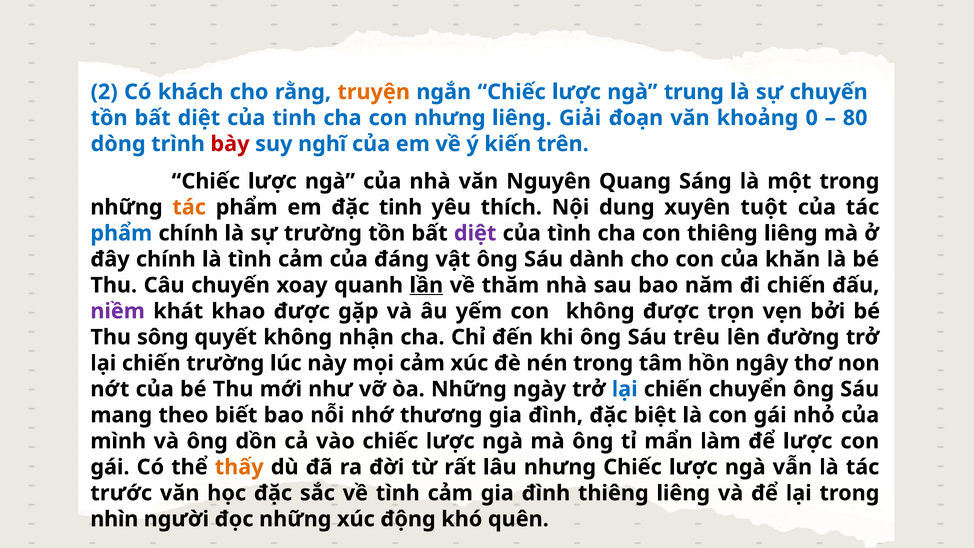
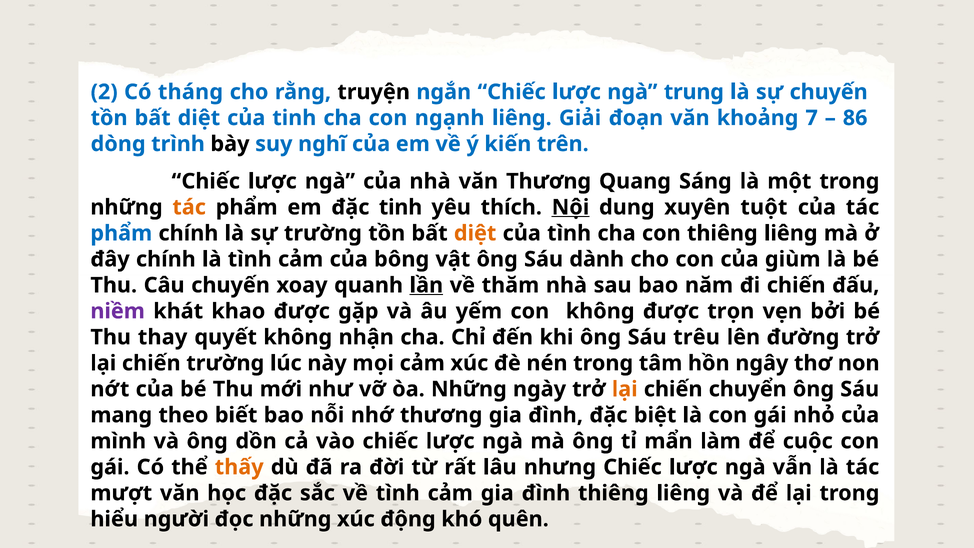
khách: khách -> tháng (190, 92)
truyện colour: orange -> black (374, 92)
nhưng: nhưng -> ngạnh (450, 118)
0: 0 -> 7 (812, 118)
80: 80 -> 86 (855, 118)
bày colour: red -> black (230, 144)
văn Nguyên: Nguyên -> Thương (549, 181)
Nội underline: none -> present (570, 207)
diệt colour: purple -> orange (475, 233)
đáng: đáng -> bông (402, 259)
khăn: khăn -> giùm (793, 259)
sông: sông -> thay (163, 337)
lại colour: blue -> orange (625, 389)
để lược: lược -> cuộc (808, 441)
trước: trước -> mượt (121, 493)
nhìn: nhìn -> hiểu (114, 519)
